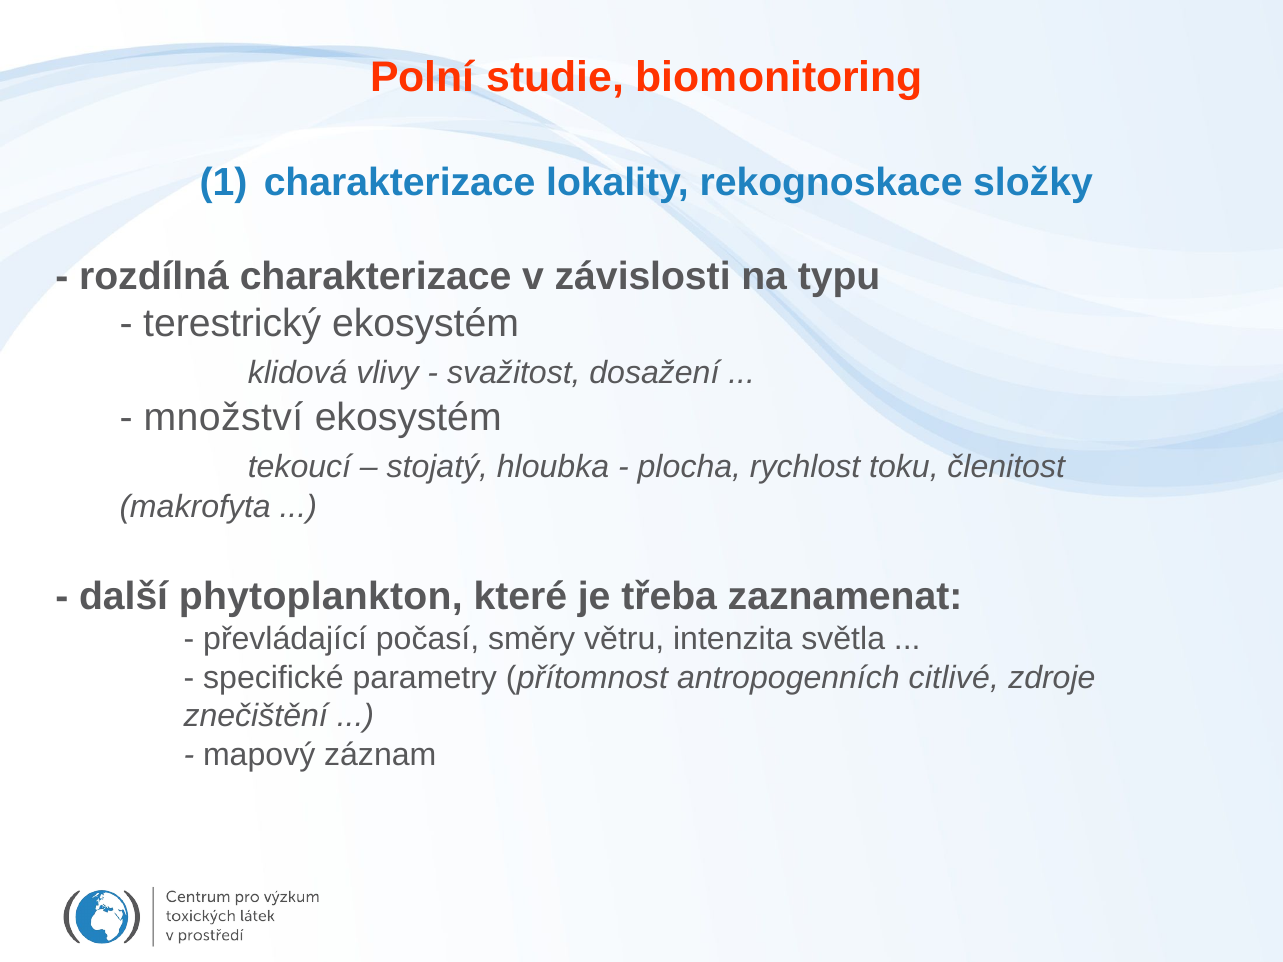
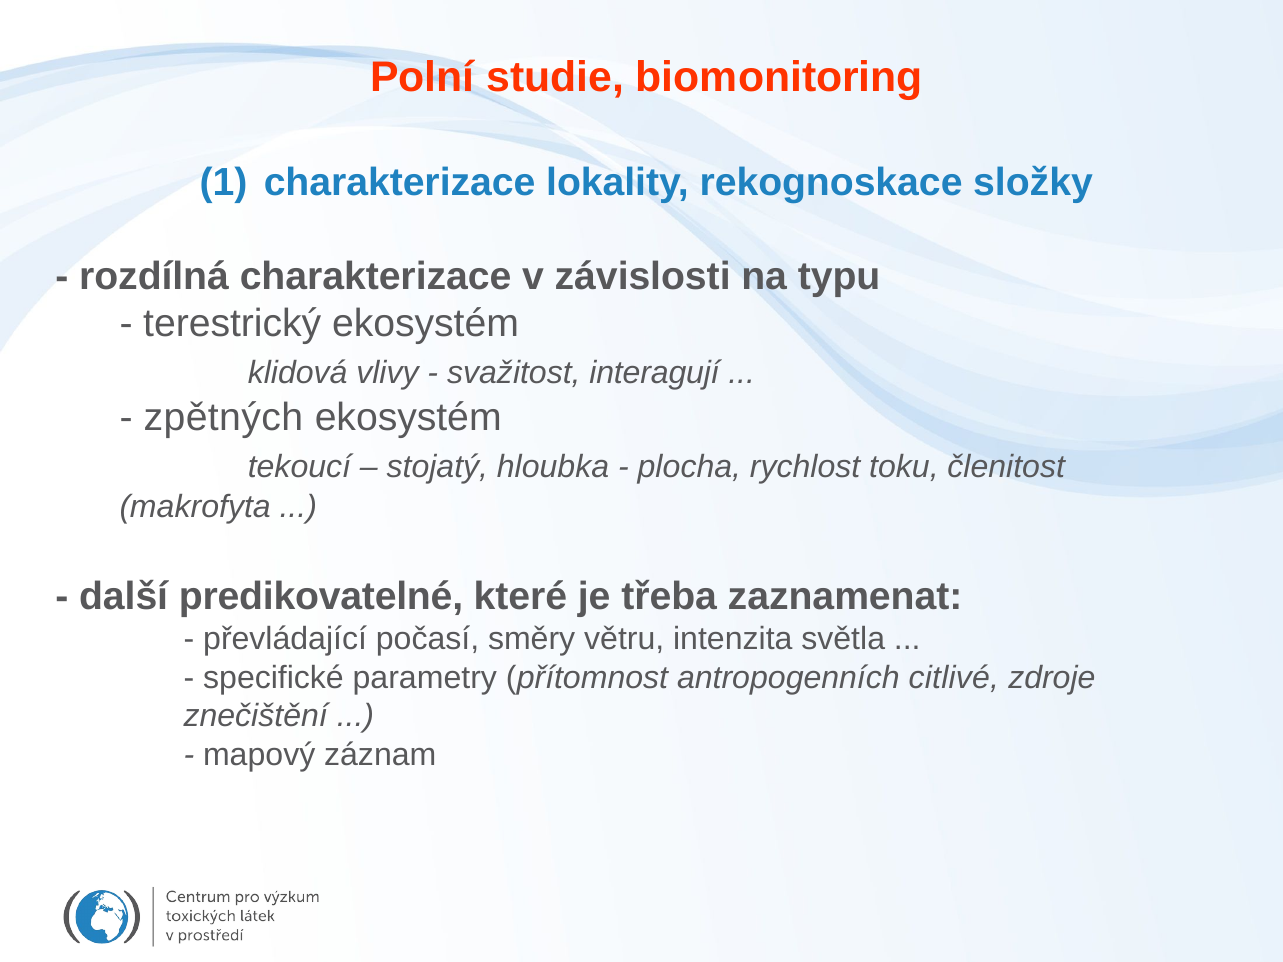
dosažení: dosažení -> interagují (655, 373)
množství: množství -> zpětných (223, 417)
phytoplankton: phytoplankton -> predikovatelné (321, 597)
